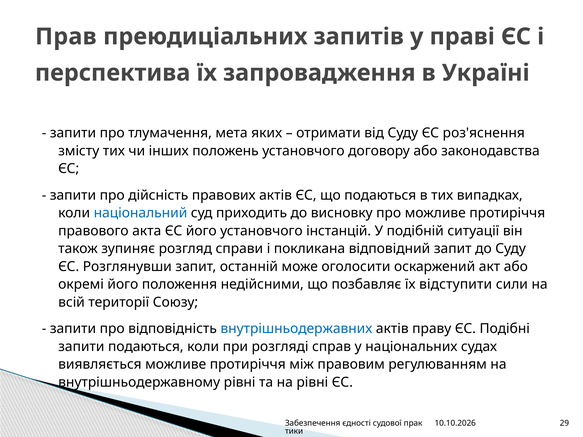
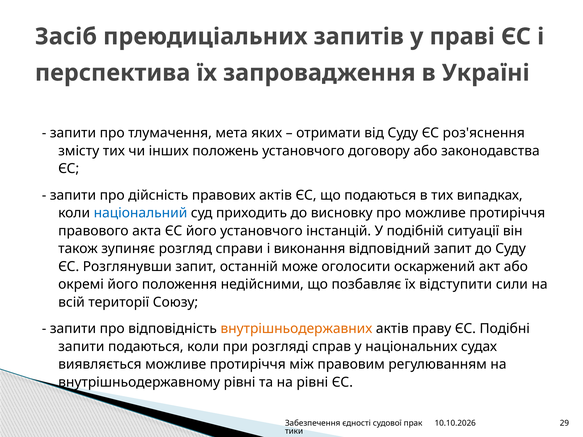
Прав: Прав -> Засіб (66, 37)
покликана: покликана -> виконання (310, 249)
внутрішньодержавних colour: blue -> orange (296, 329)
